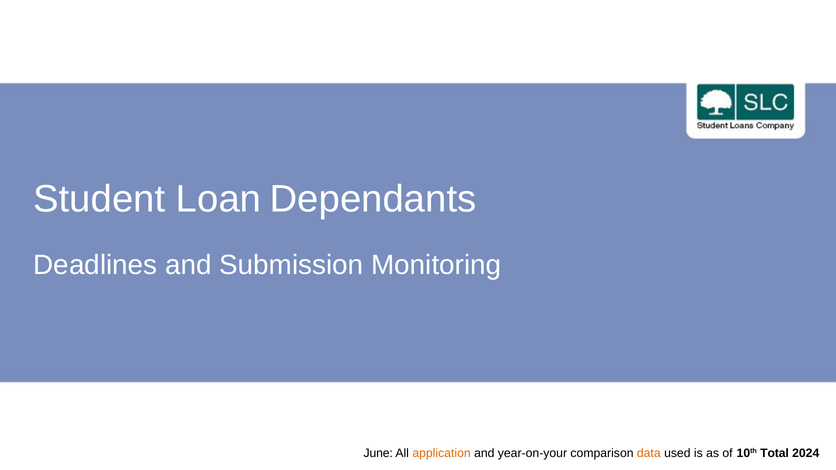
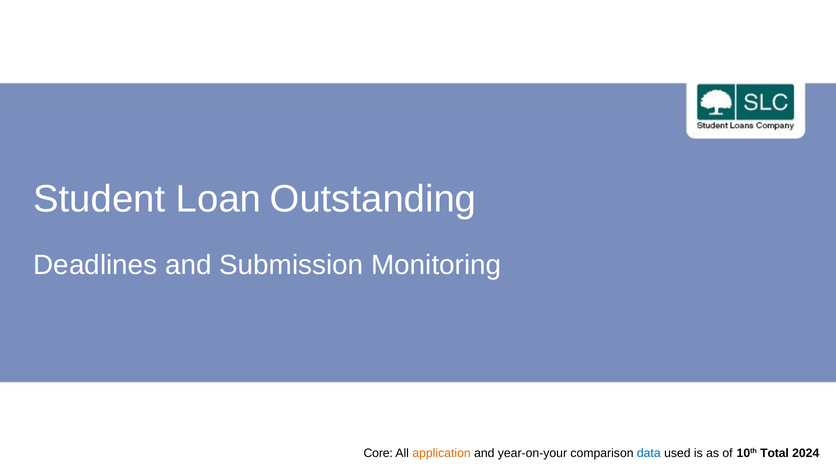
Dependants: Dependants -> Outstanding (373, 199)
June: June -> Core (378, 453)
data colour: orange -> blue (649, 453)
